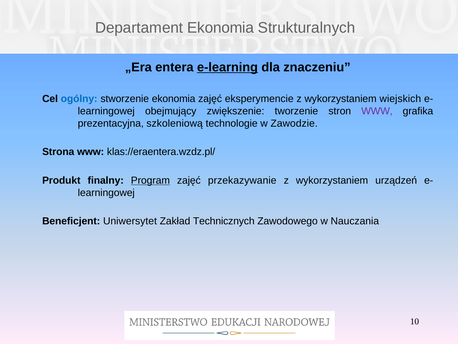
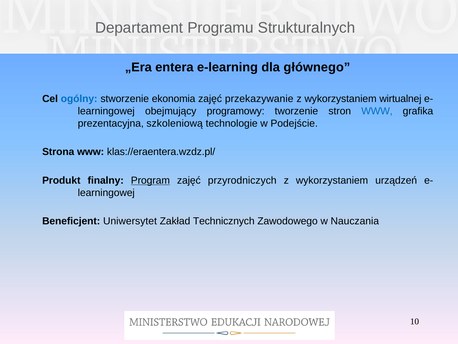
Departament Ekonomia: Ekonomia -> Programu (221, 28)
e-learning underline: present -> none (227, 67)
znaczeniu: znaczeniu -> głównego (317, 67)
eksperymencie: eksperymencie -> przekazywanie (259, 99)
wiejskich: wiejskich -> wirtualnej (400, 99)
zwiększenie: zwiększenie -> programowy (236, 111)
WWW colour: purple -> blue (377, 111)
Zawodzie: Zawodzie -> Podejście (294, 123)
przekazywanie: przekazywanie -> przyrodniczych (242, 180)
